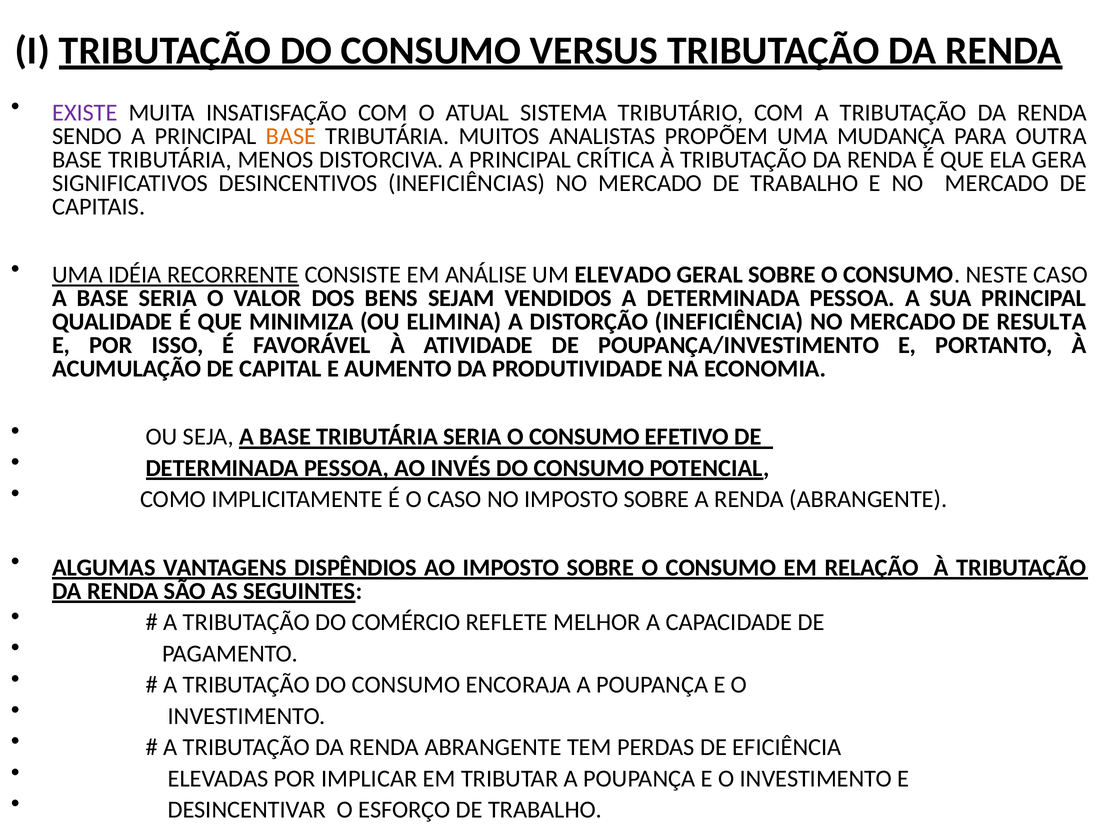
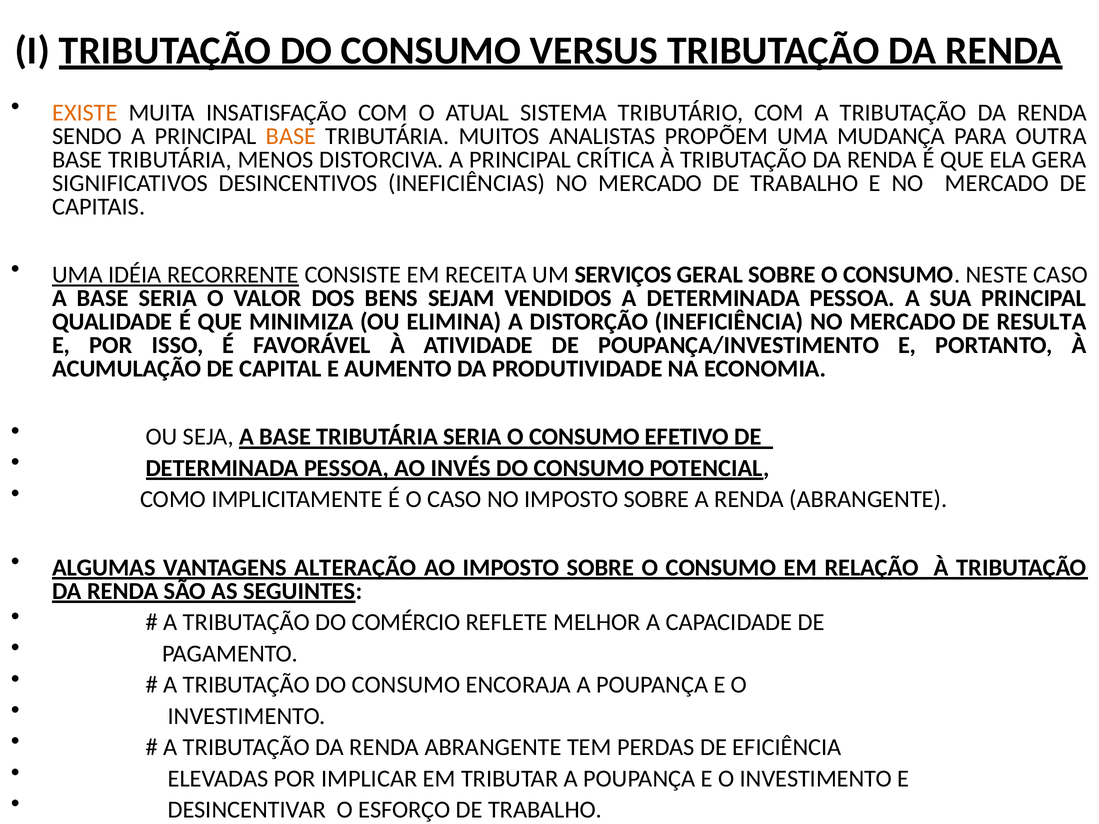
EXISTE colour: purple -> orange (85, 113)
ANÁLISE: ANÁLISE -> RECEITA (486, 275)
ELEVADO: ELEVADO -> SERVIÇOS (623, 275)
DISPÊNDIOS: DISPÊNDIOS -> ALTERAÇÃO (355, 568)
